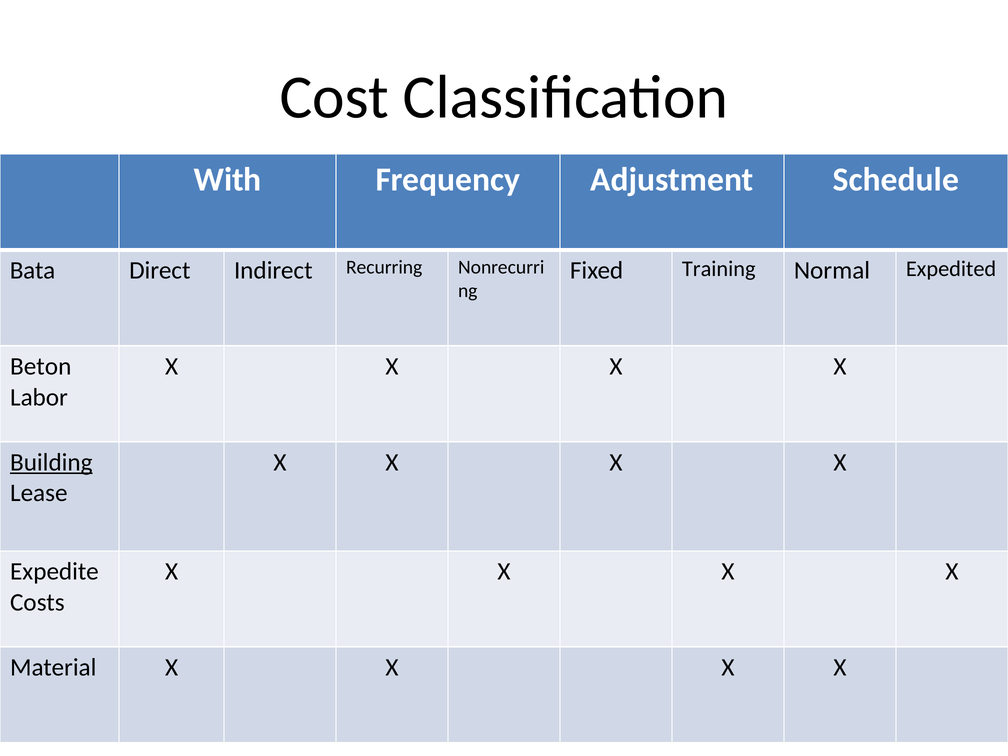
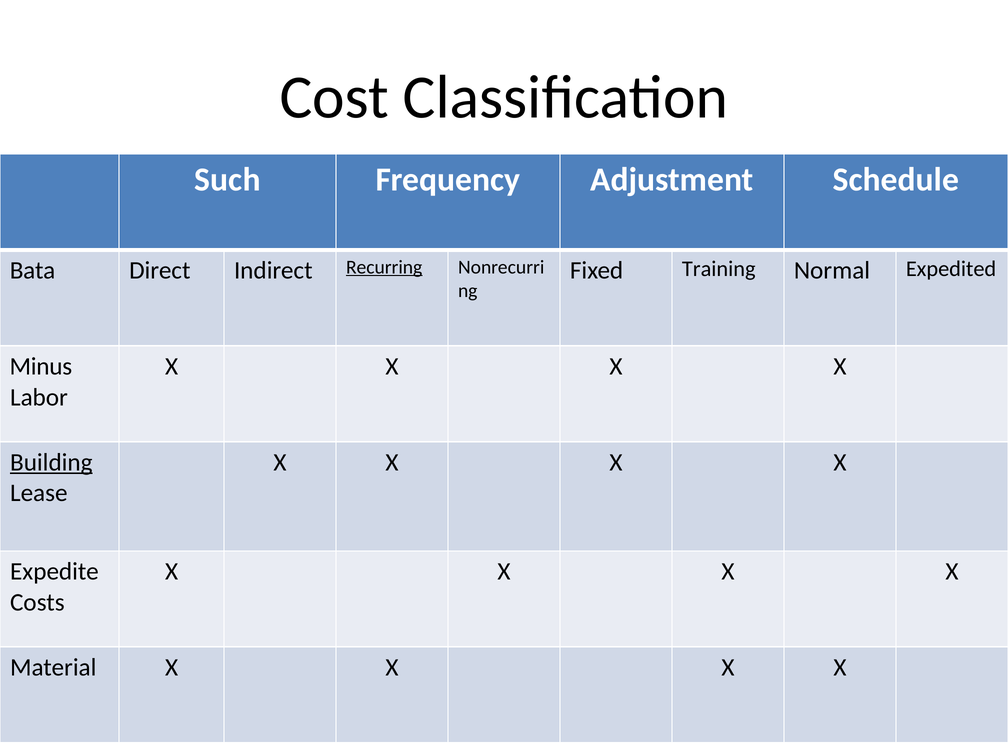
With: With -> Such (227, 180)
Recurring underline: none -> present (384, 267)
Beton: Beton -> Minus (41, 367)
